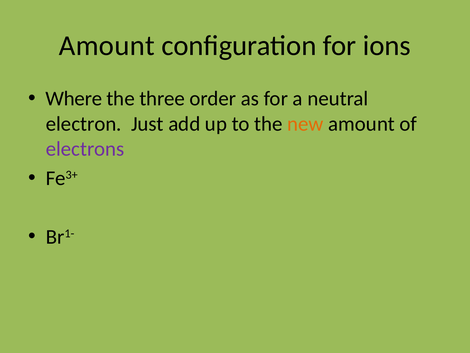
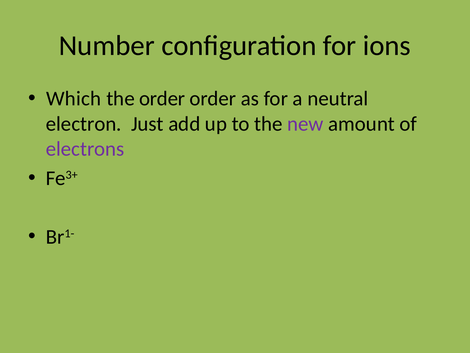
Amount: Amount -> Number (107, 45)
Where: Where -> Which (74, 99)
the three: three -> order (162, 99)
new colour: orange -> purple (305, 124)
